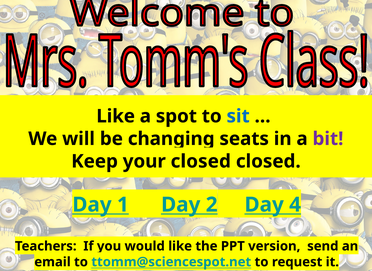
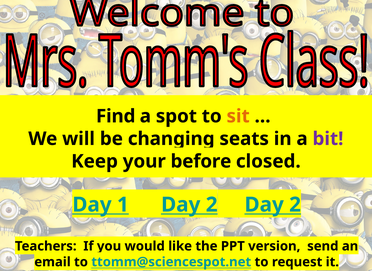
Like: Like -> Find (116, 116)
sit colour: blue -> orange (238, 116)
your closed: closed -> before (201, 161)
2 Day 4: 4 -> 2 (295, 204)
